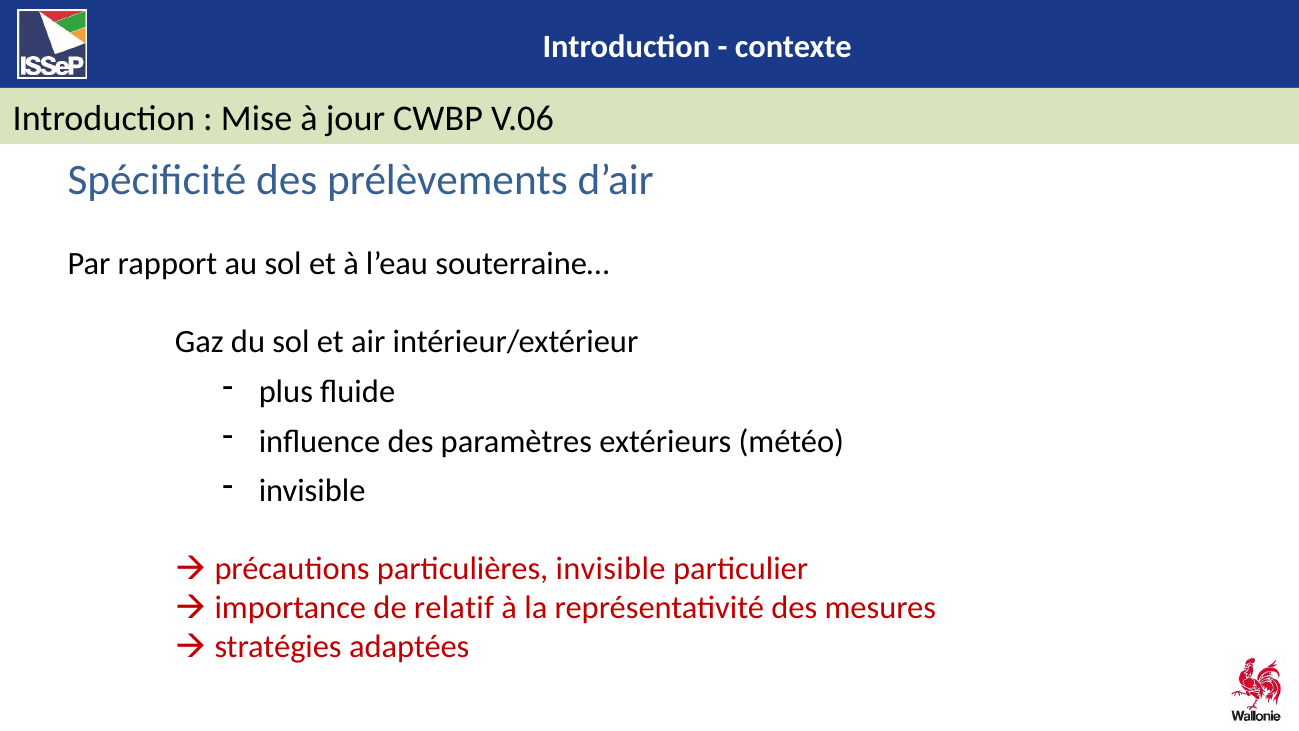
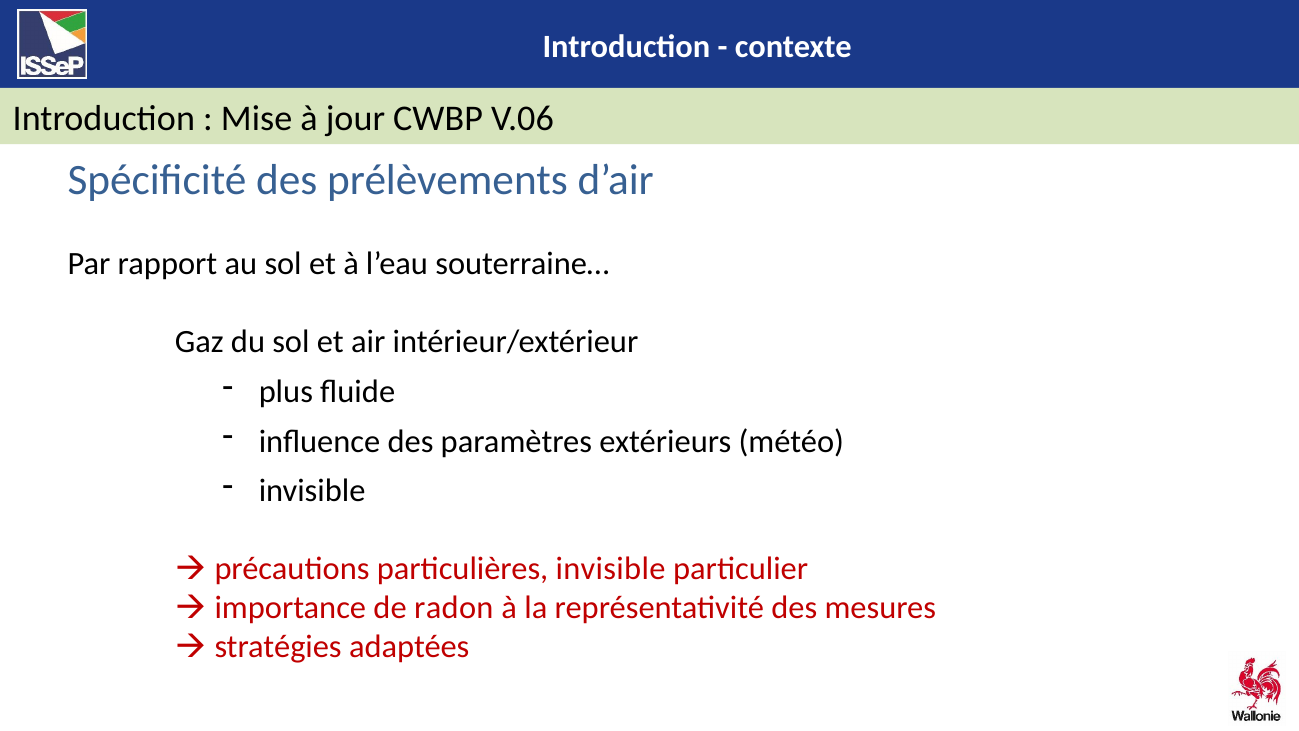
relatif: relatif -> radon (454, 608)
